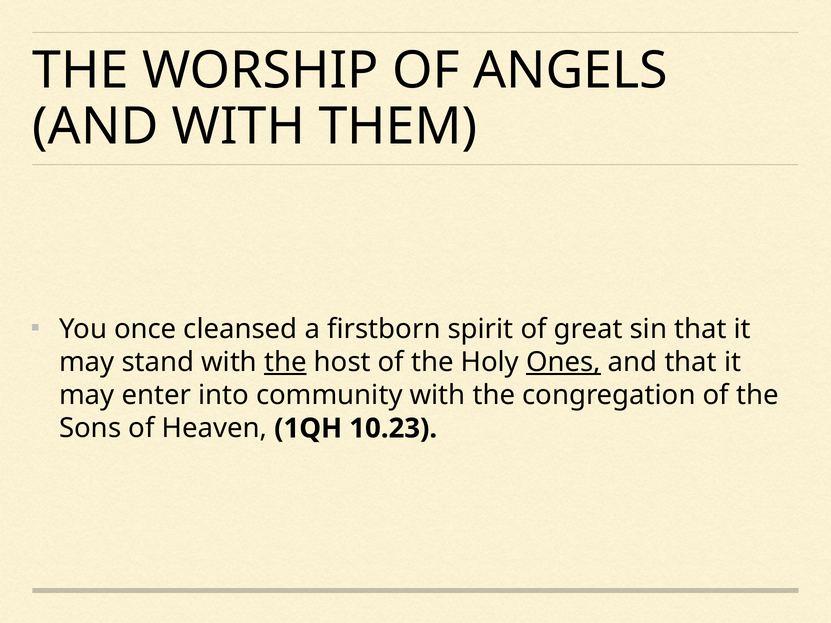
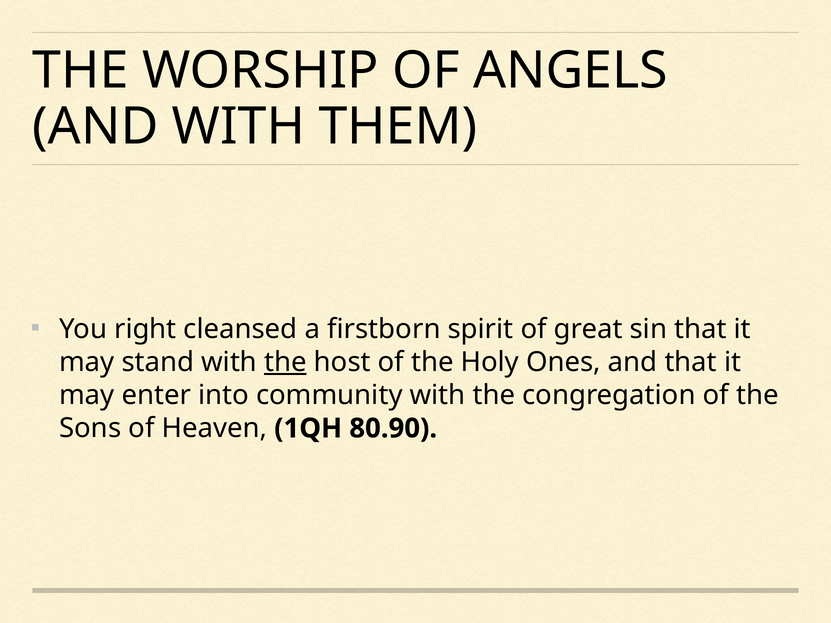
once: once -> right (145, 329)
Ones underline: present -> none (563, 362)
10.23: 10.23 -> 80.90 (393, 429)
